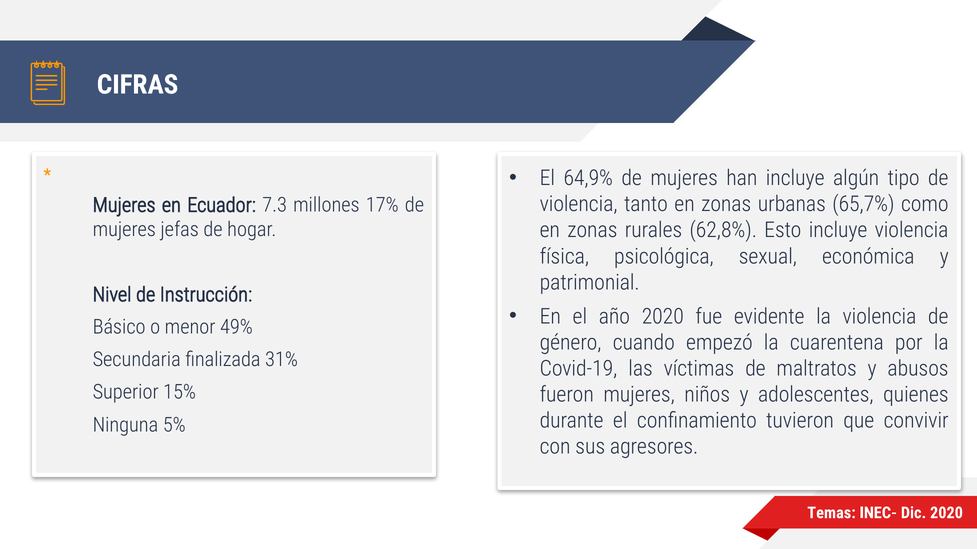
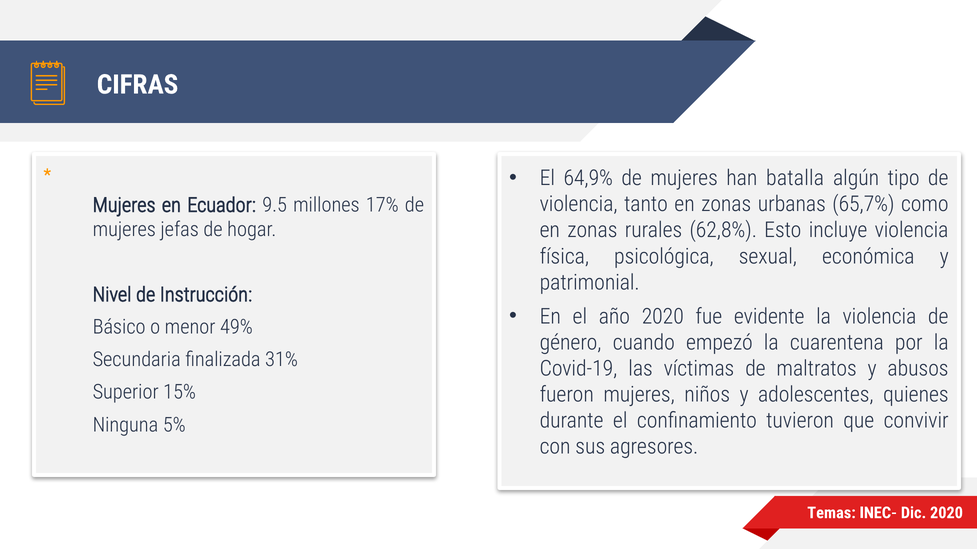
han incluye: incluye -> batalla (795, 179)
7.3: 7.3 -> 9.5 (275, 205)
